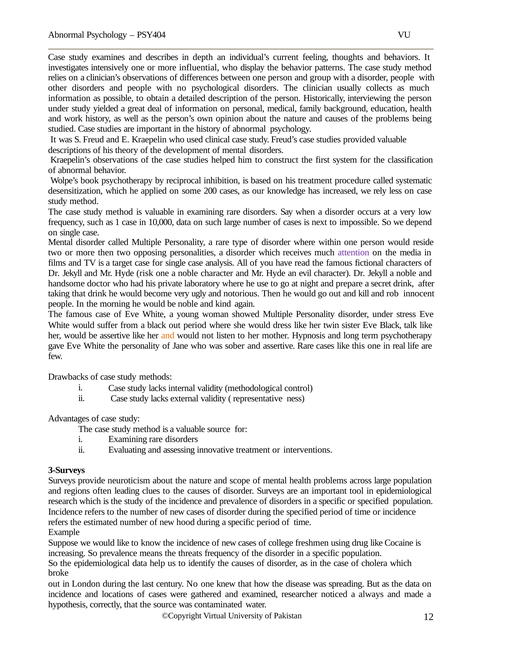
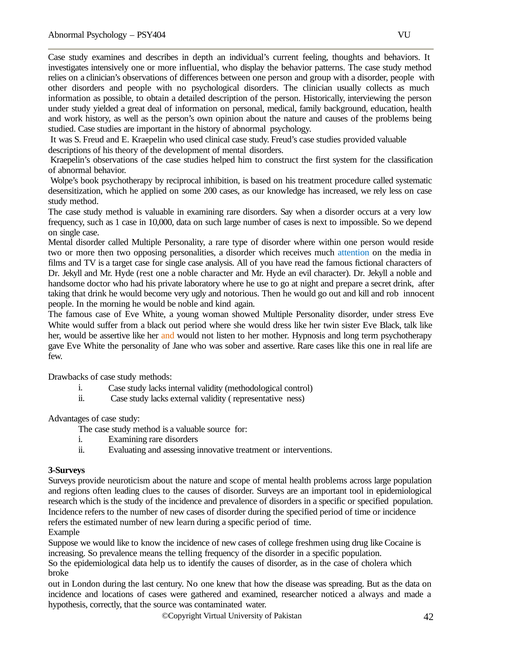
attention colour: purple -> blue (354, 253)
risk: risk -> rest (145, 273)
hood: hood -> learn (186, 523)
threats: threats -> telling (190, 554)
12: 12 -> 42 (429, 617)
